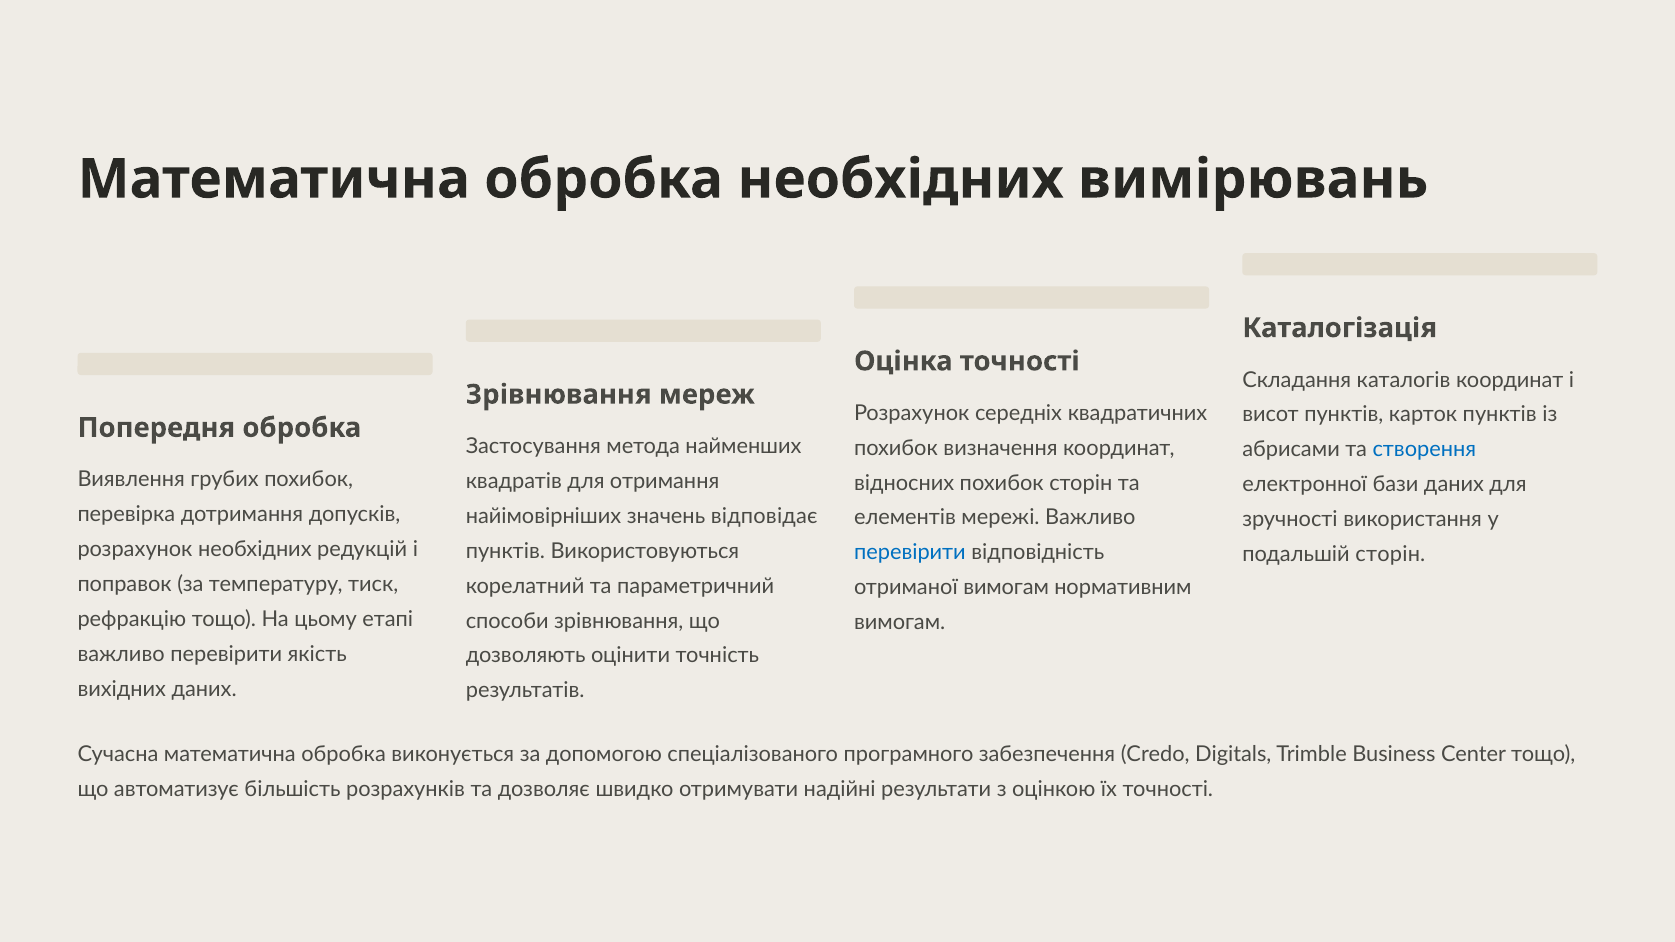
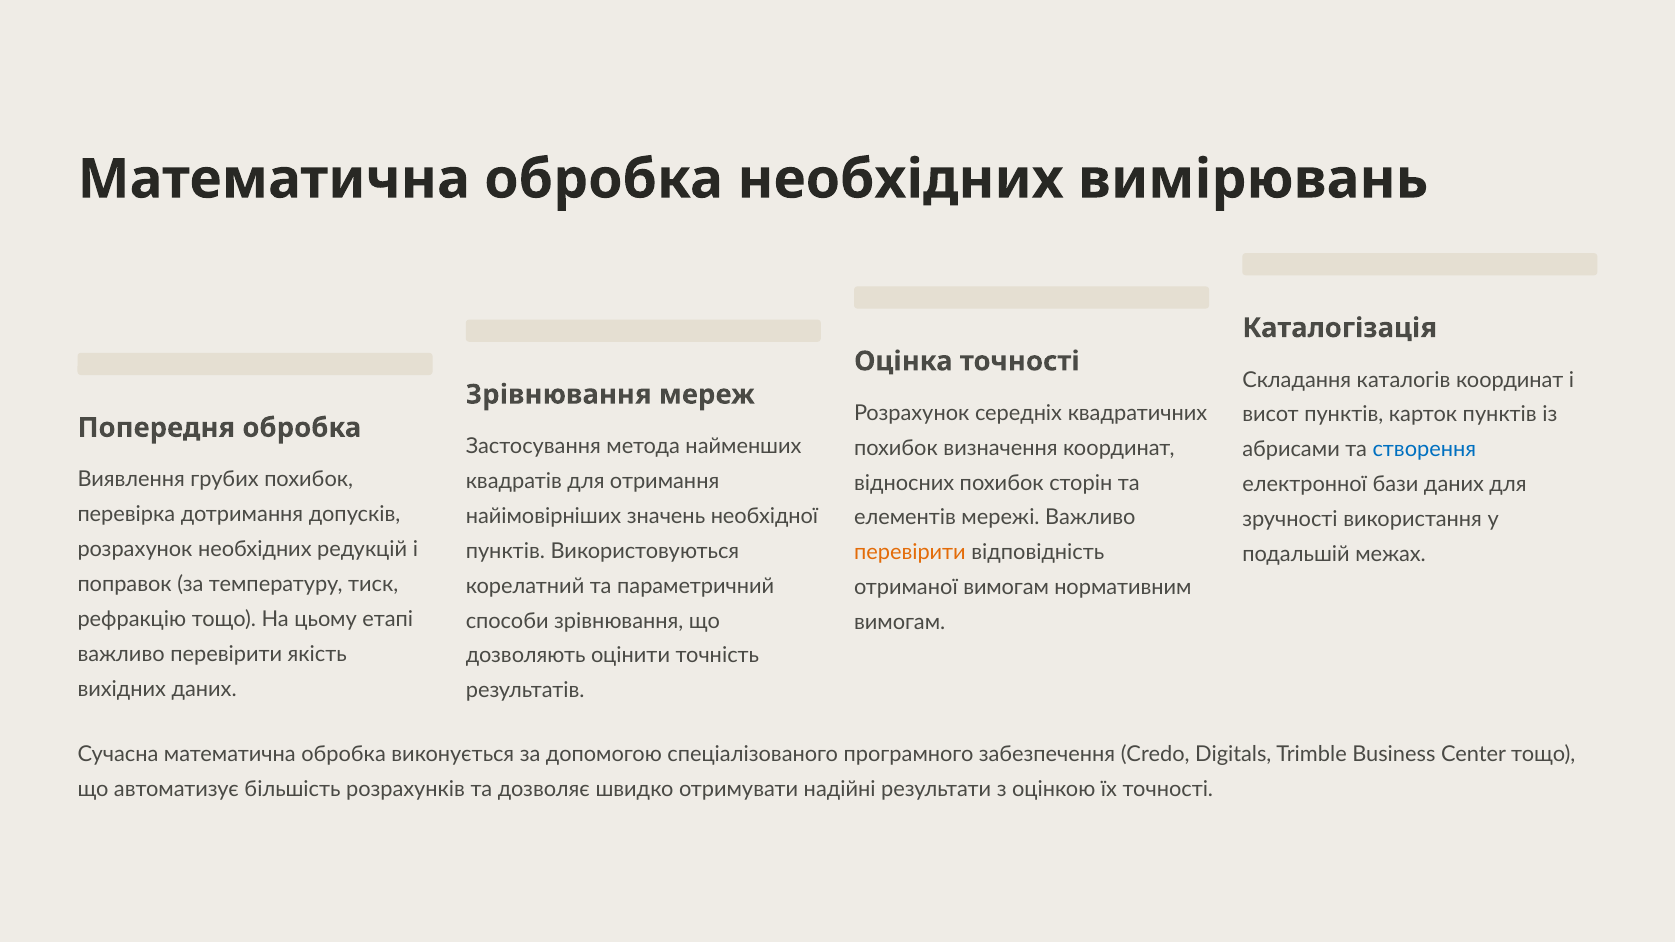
відповідає: відповідає -> необхідної (764, 516)
перевірити colour: blue -> orange (910, 553)
подальшій сторін: сторін -> межах (1391, 554)
